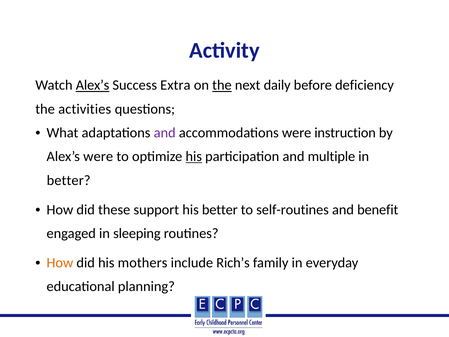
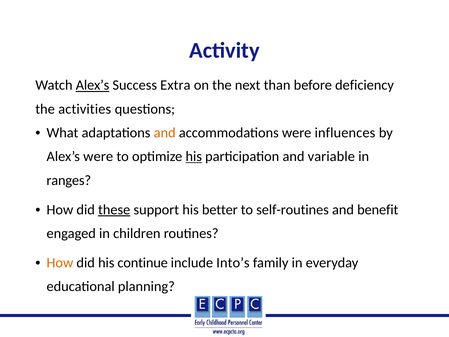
the underline: present -> none (222, 85)
daily: daily -> than (277, 85)
and colour: purple -> orange (165, 133)
instruction: instruction -> influences (345, 133)
multiple: multiple -> variable (331, 156)
better: better -> ranges (69, 180)
these underline: none -> present (114, 209)
sleeping: sleeping -> children (137, 233)
mothers: mothers -> continue (143, 263)
Rich’s: Rich’s -> Into’s (233, 263)
